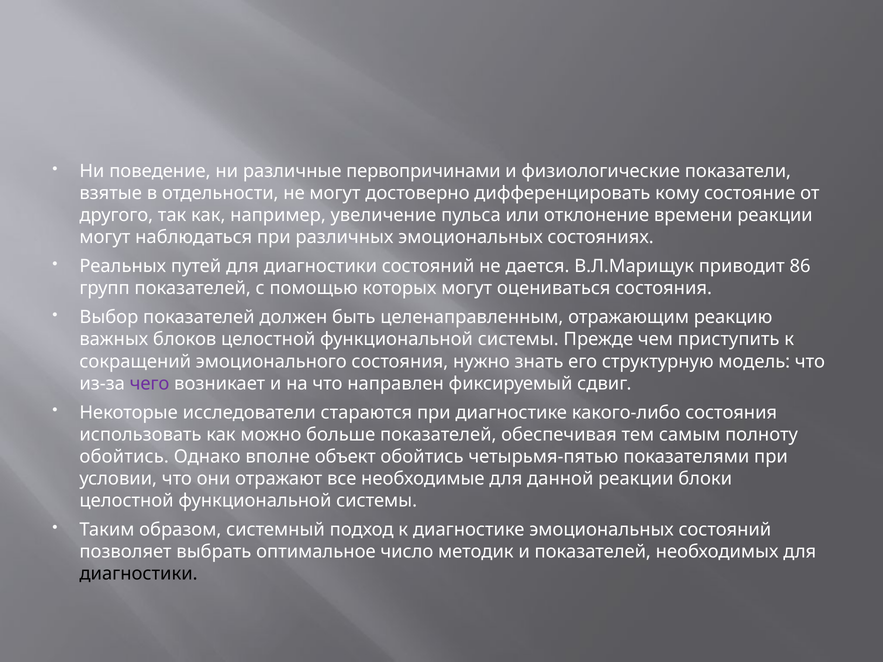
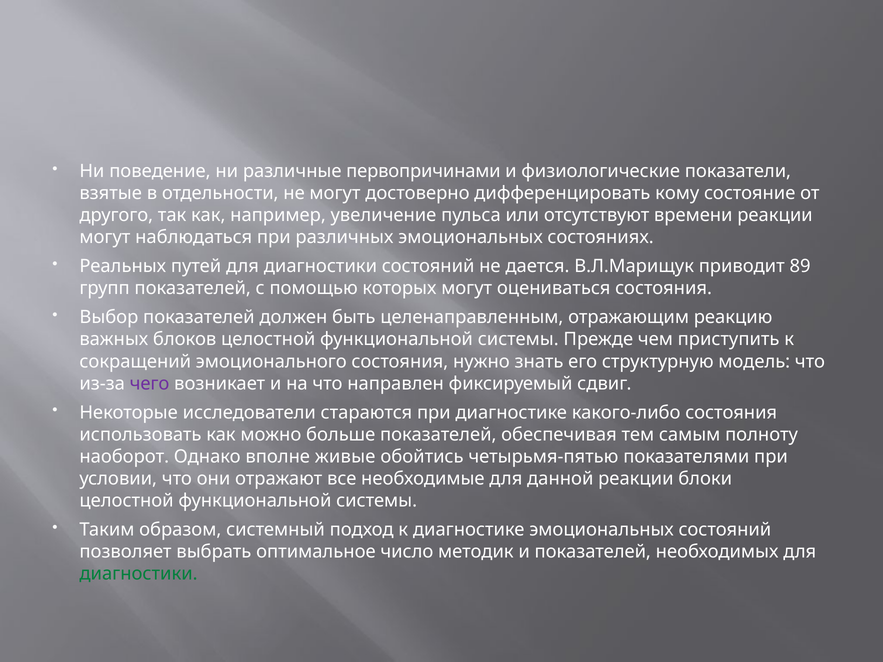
отклонение: отклонение -> отсутствуют (597, 215)
86: 86 -> 89 (800, 266)
обойтись: обойтись -> наоборот (124, 457)
объект: объект -> живые (345, 457)
диагностики colour: black -> green (139, 574)
